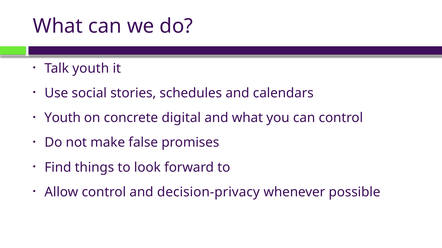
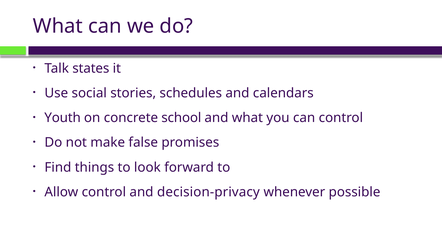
Talk youth: youth -> states (91, 69)
digital: digital -> school (181, 118)
